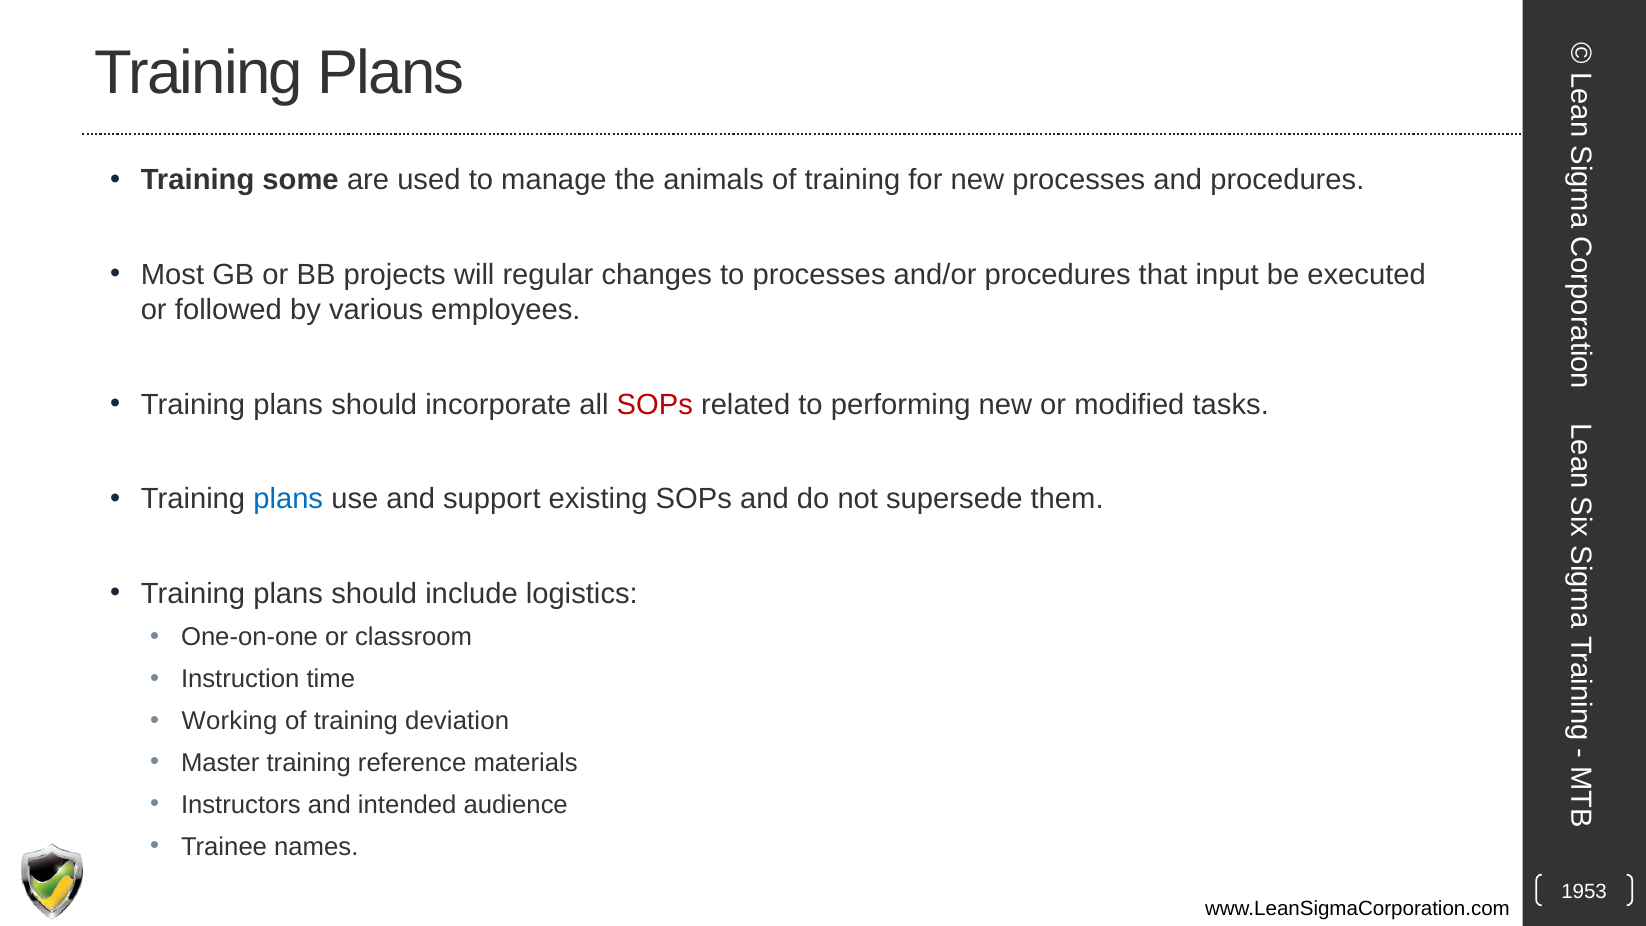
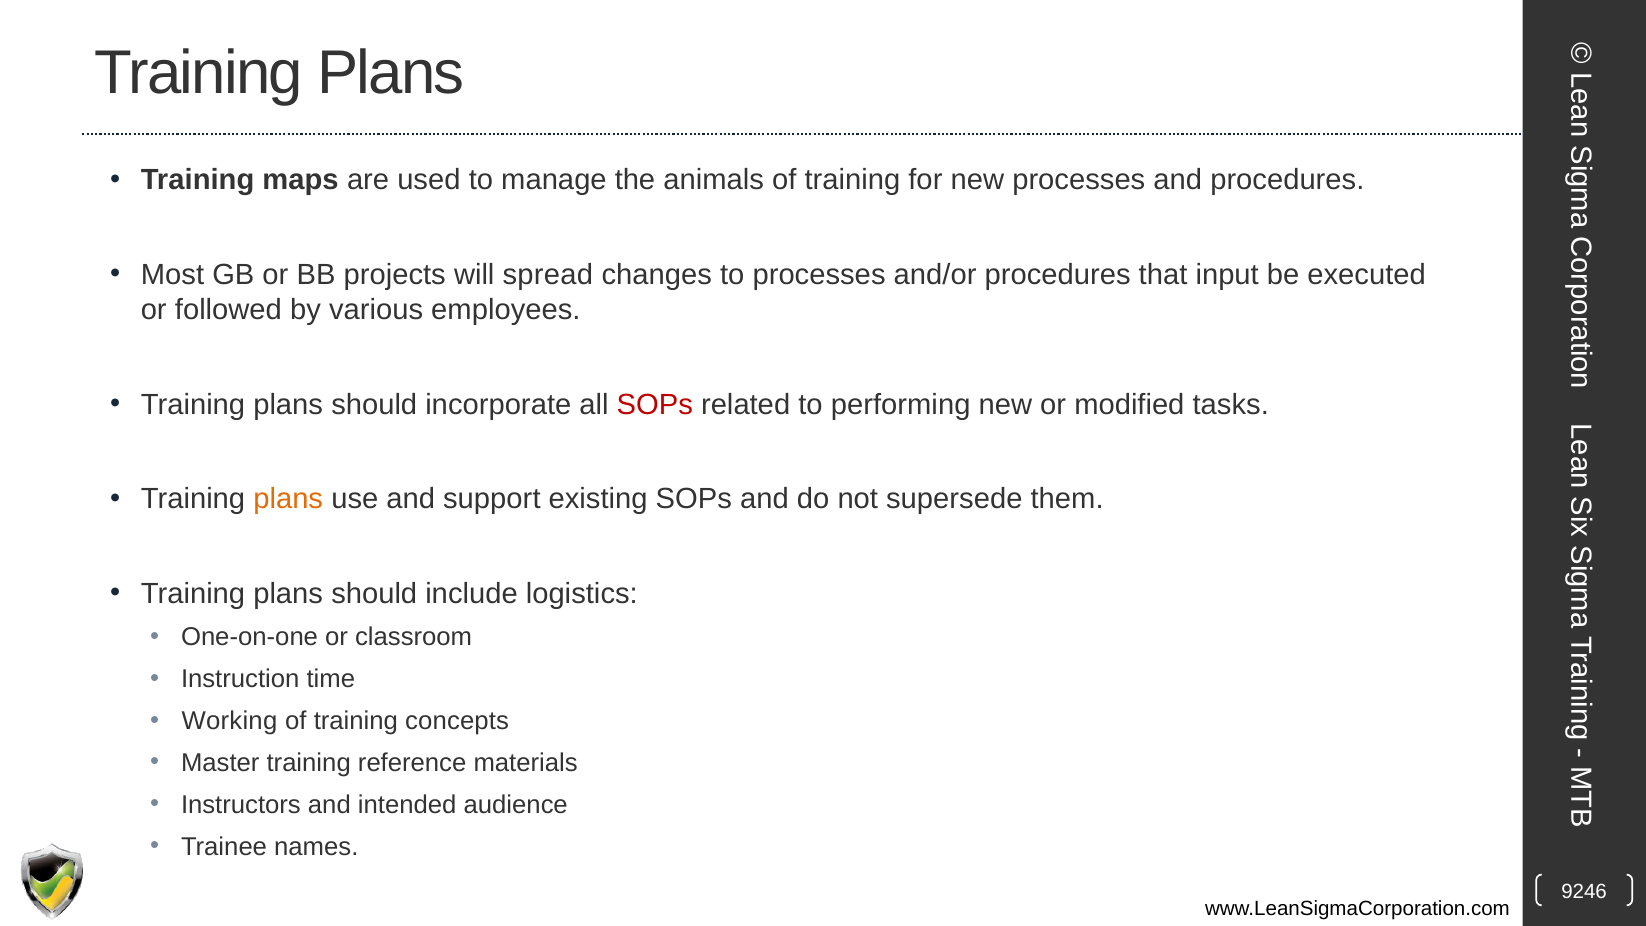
some: some -> maps (301, 180)
regular: regular -> spread (548, 275)
plans colour: blue -> orange (288, 499)
deviation: deviation -> concepts (457, 721)
1953: 1953 -> 9246 (1584, 891)
